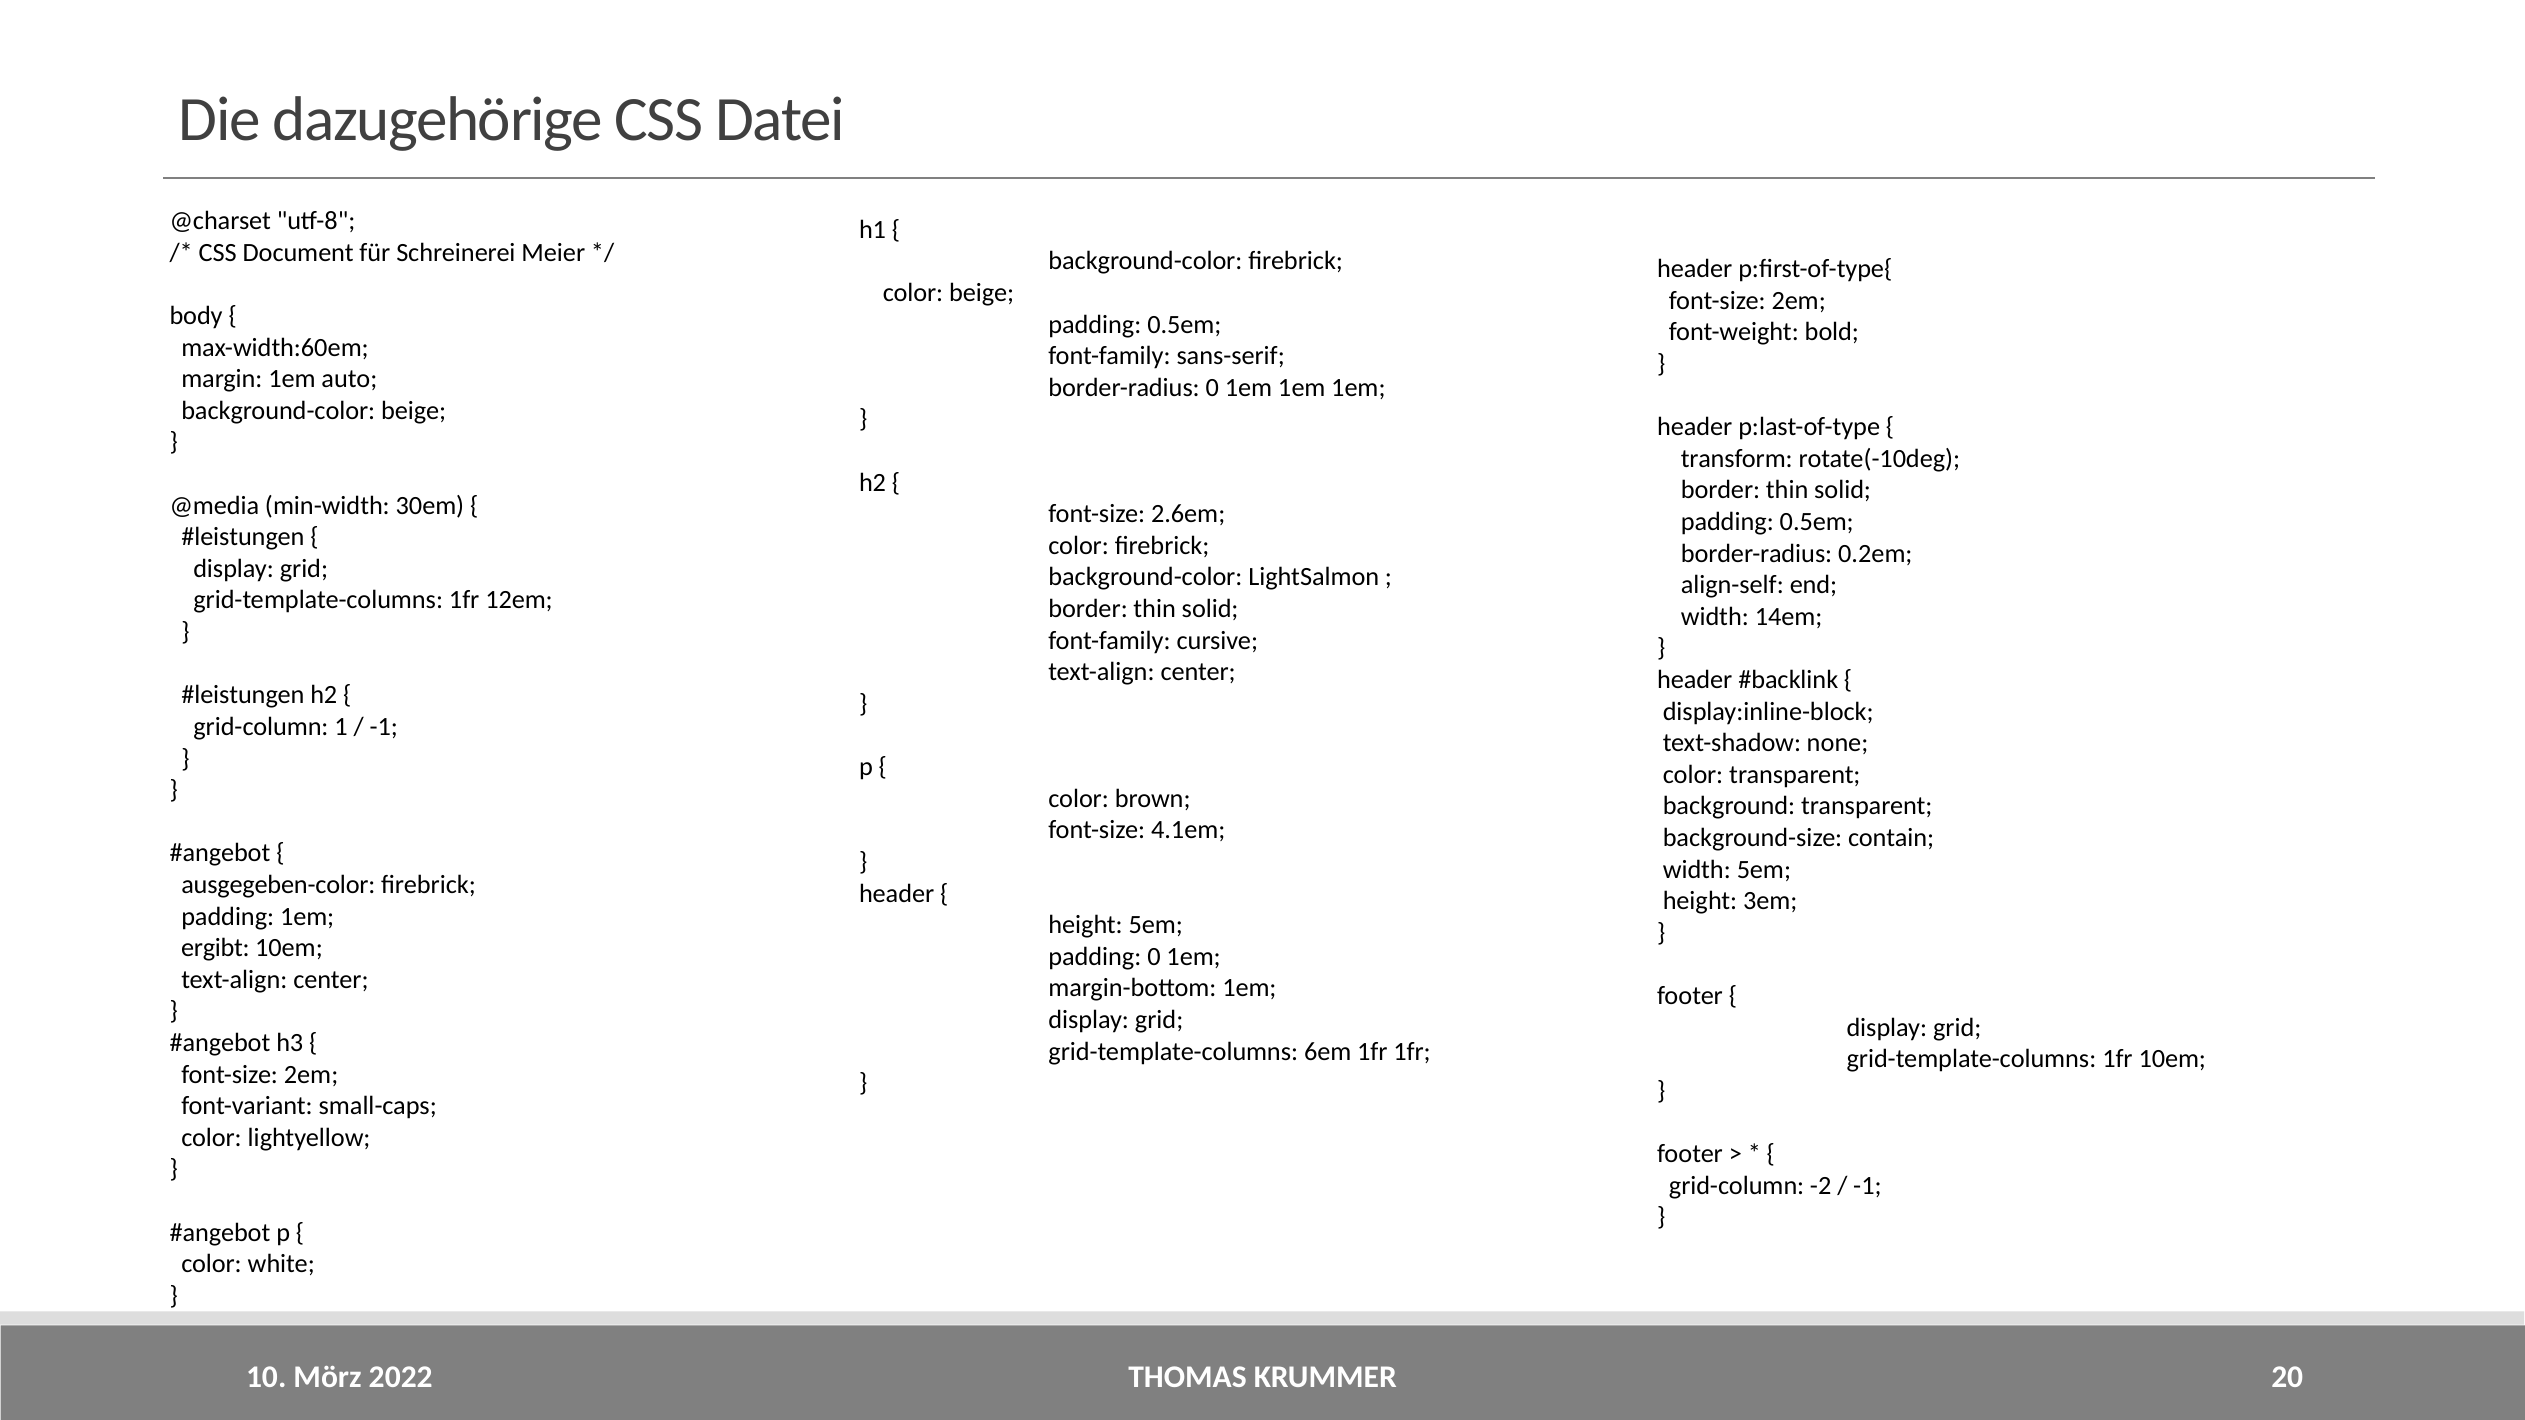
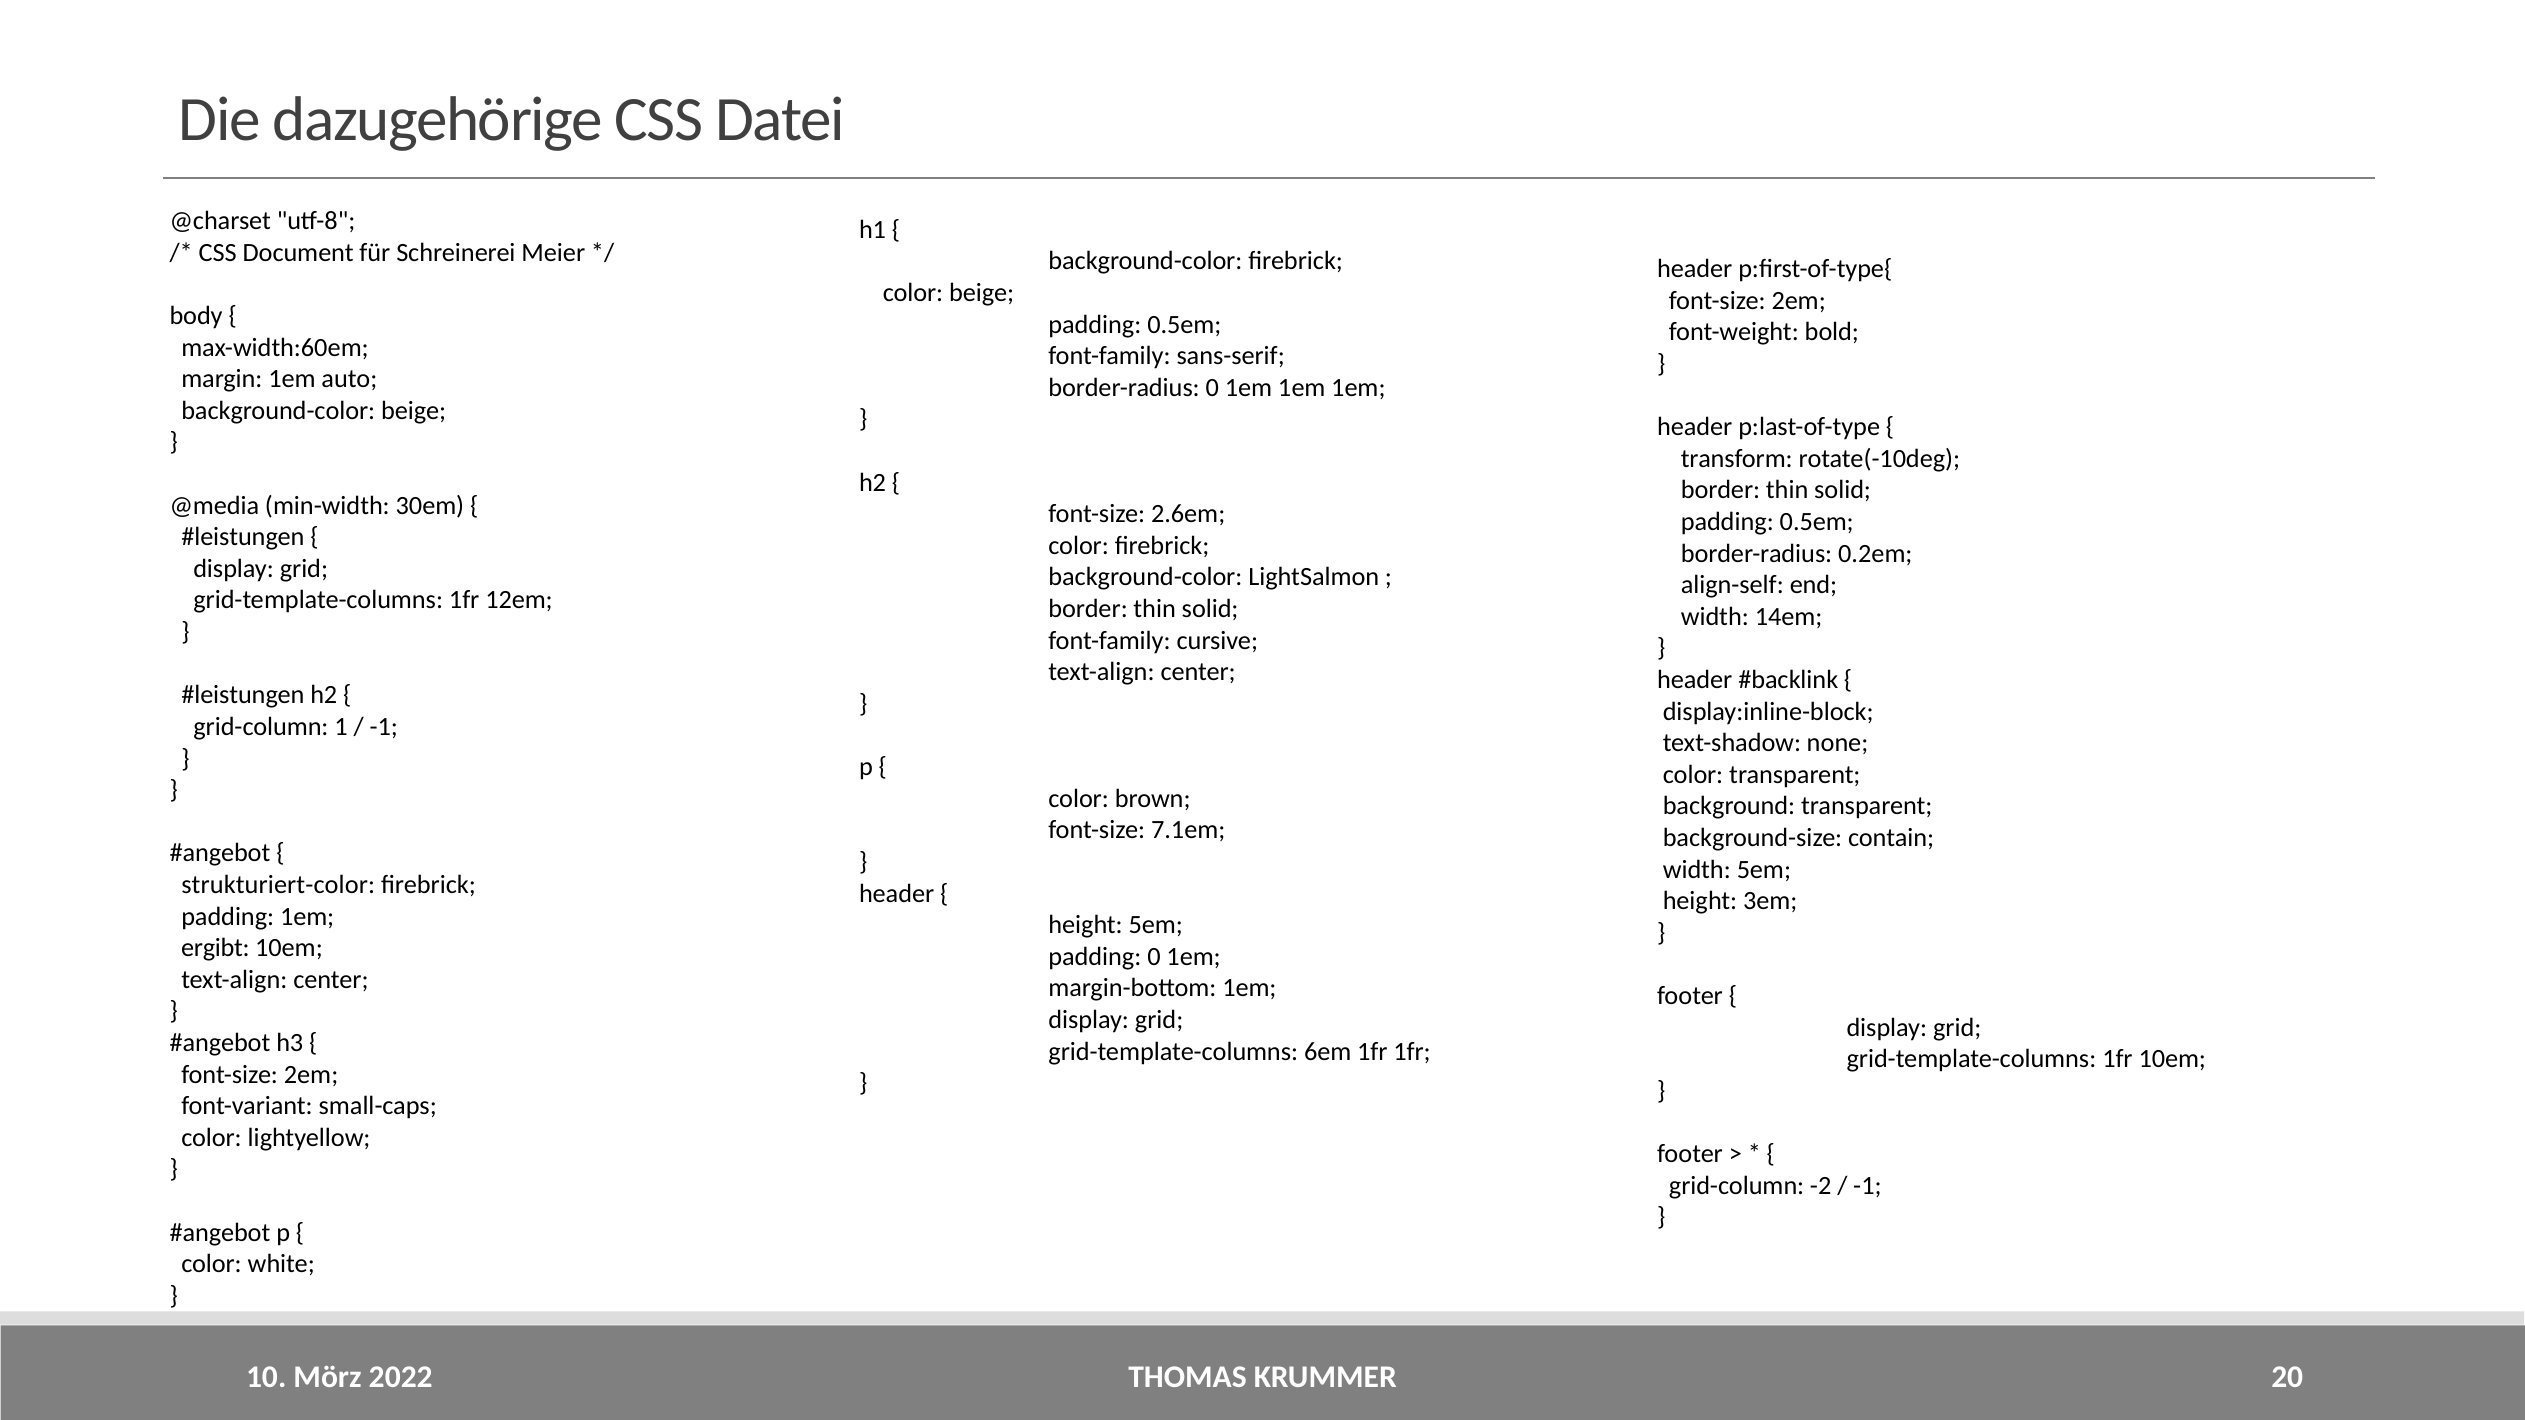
4.1em: 4.1em -> 7.1em (1188, 830)
ausgegeben-color: ausgegeben-color -> strukturiert-color (278, 885)
